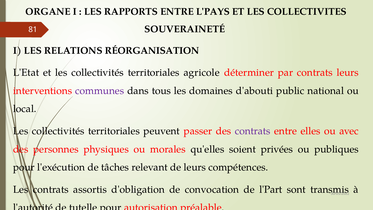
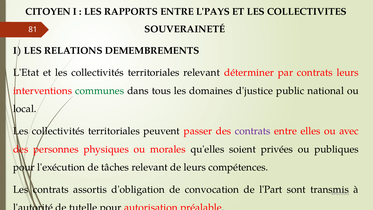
ORGANE: ORGANE -> CITOYEN (48, 12)
RÉORGANISATION: RÉORGANISATION -> DEMEMBREMENTS (152, 51)
territoriales agricole: agricole -> relevant (202, 72)
communes colour: purple -> green (100, 91)
d'abouti: d'abouti -> d'justice (254, 91)
